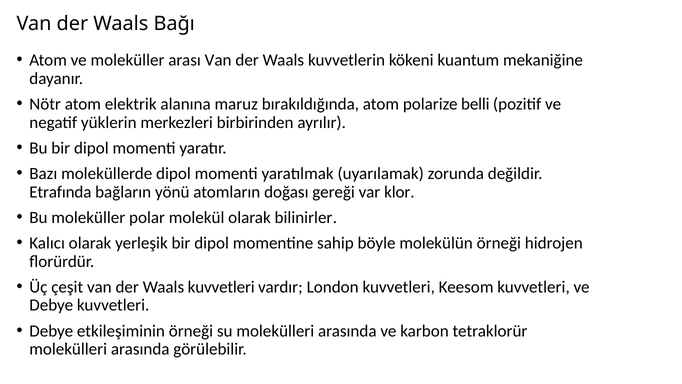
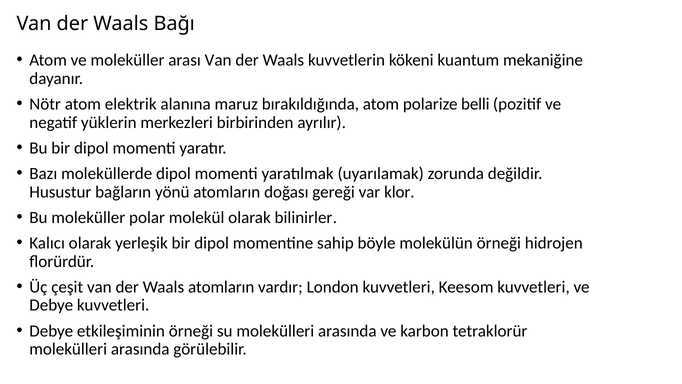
Etrafında: Etrafında -> Husustur (60, 192)
Waals kuvvetleri: kuvvetleri -> atomların (221, 287)
